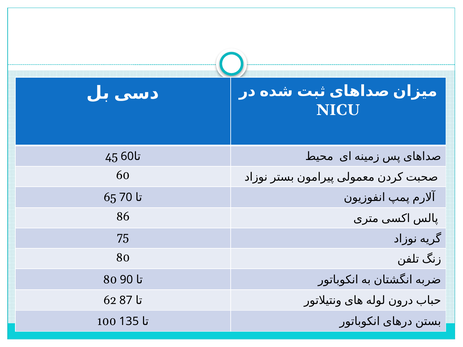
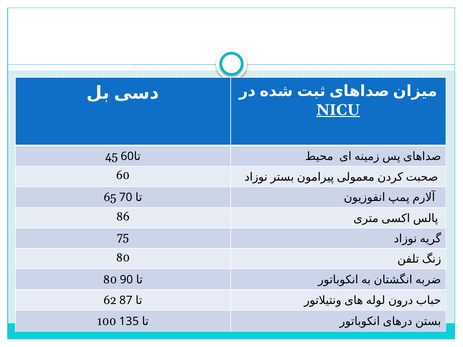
NICU underline: none -> present (338, 110)
